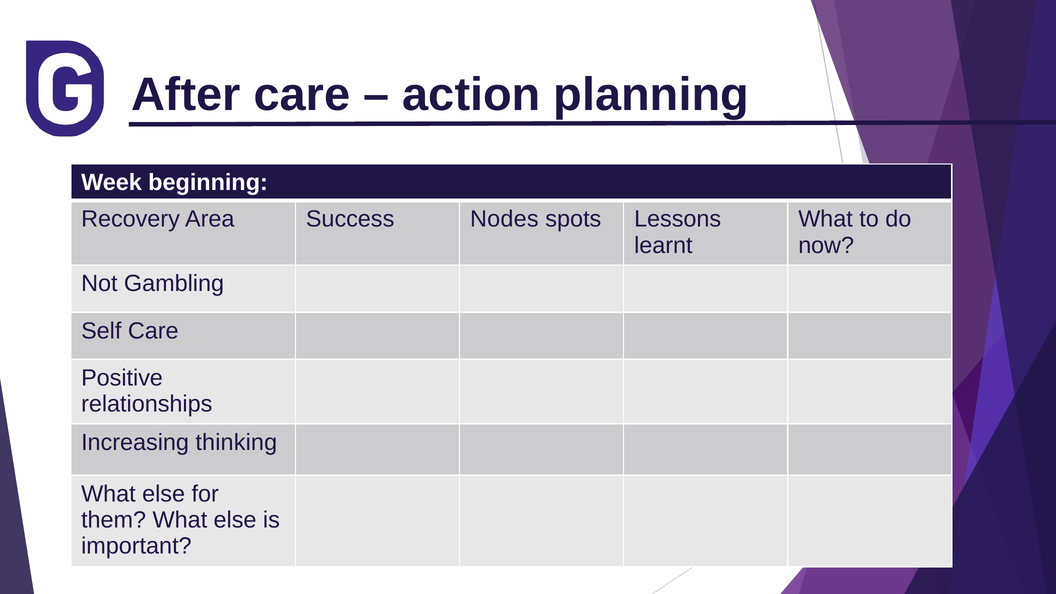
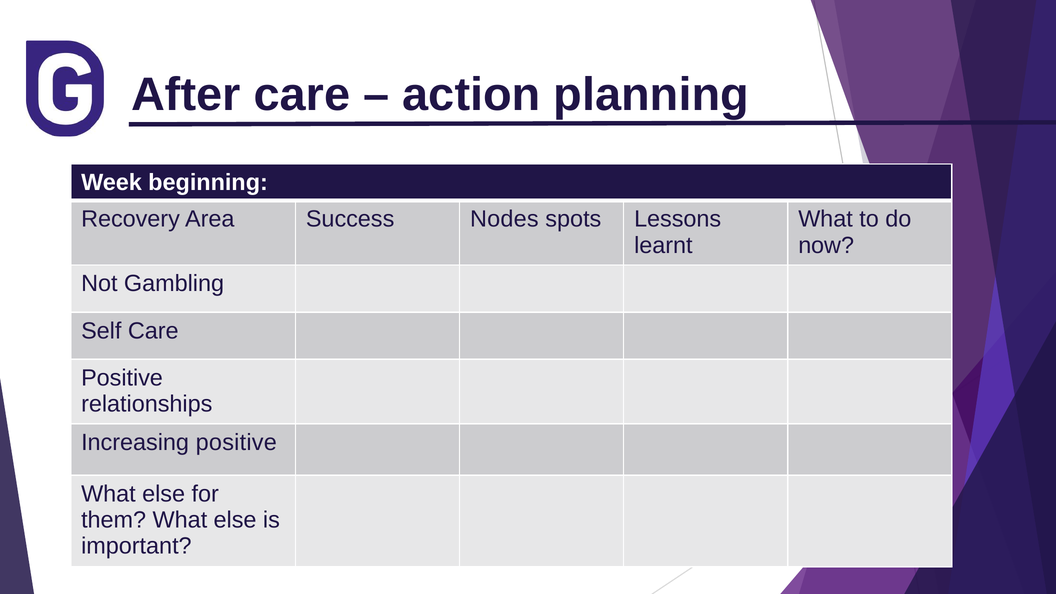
Increasing thinking: thinking -> positive (236, 442)
